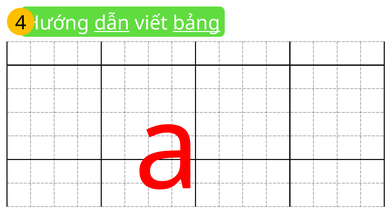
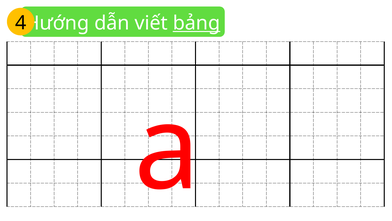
dẫn underline: present -> none (112, 23)
